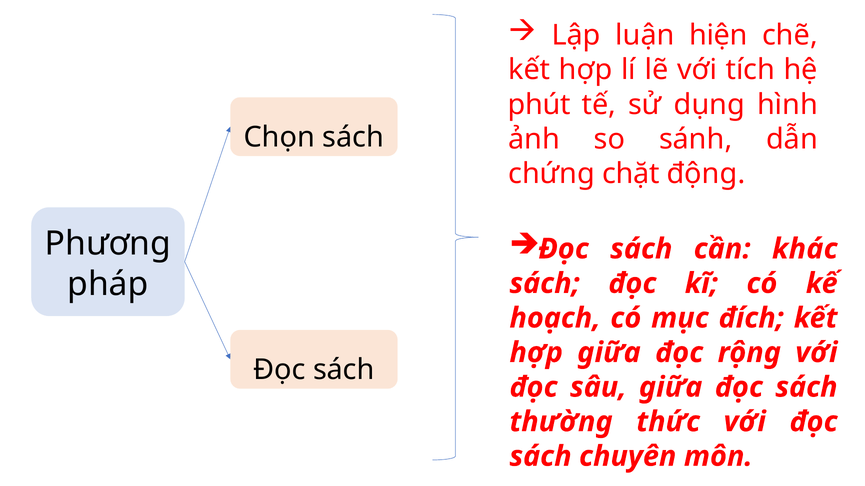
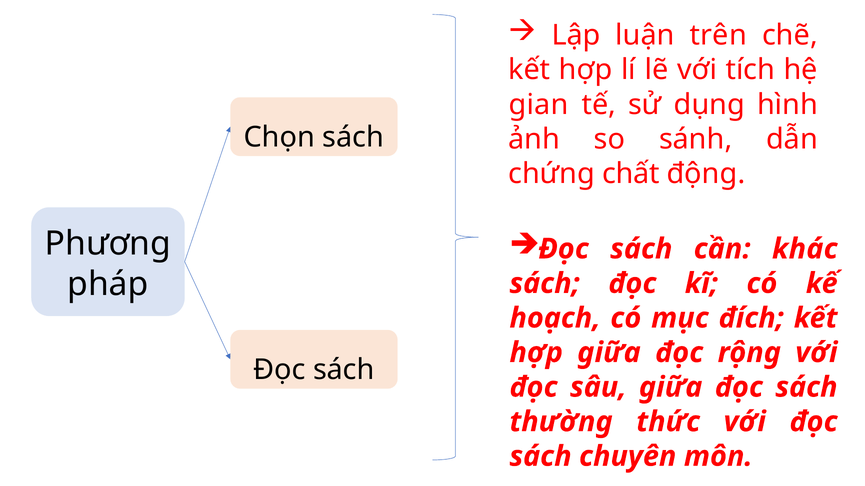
hiện: hiện -> trên (718, 35)
phút: phút -> gian (539, 105)
chặt: chặt -> chất (631, 174)
